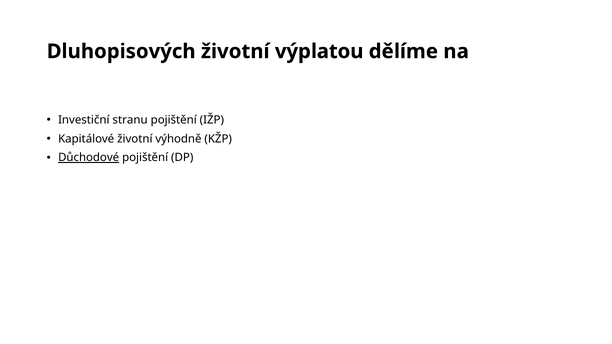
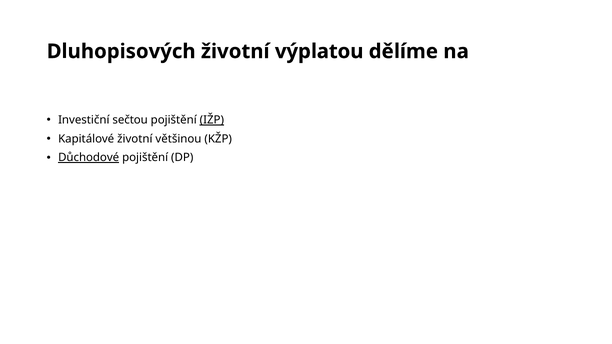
stranu: stranu -> sečtou (130, 120)
IŽP underline: none -> present (212, 120)
výhodně: výhodně -> většinou (178, 139)
